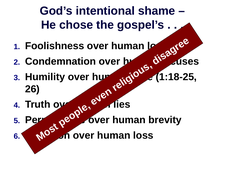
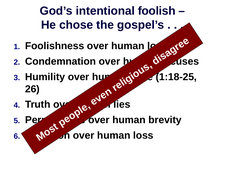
shame: shame -> foolish (157, 11)
